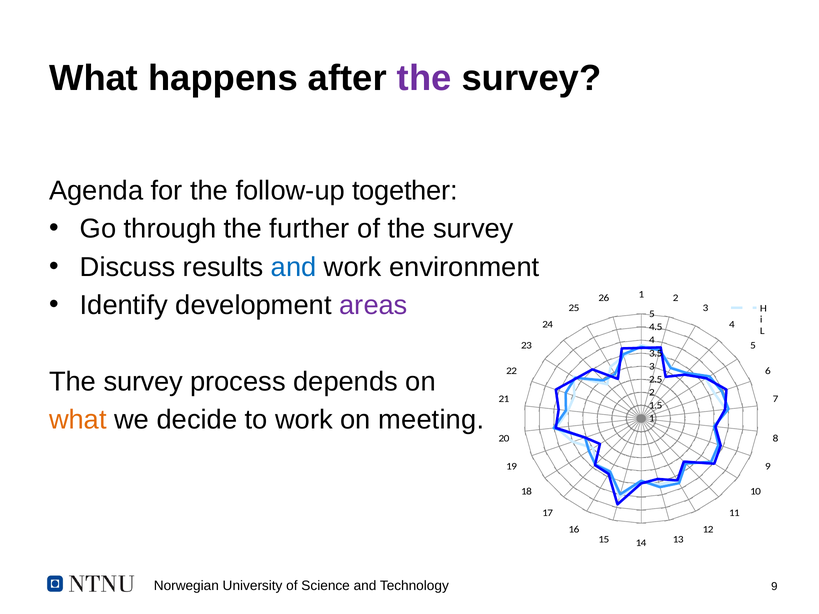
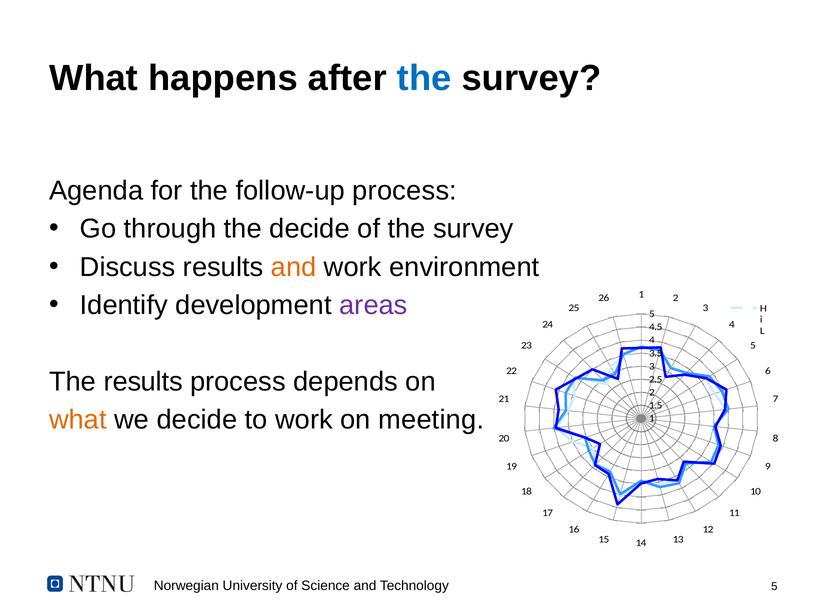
the colour: purple -> blue (424, 78)
follow-up together: together -> process (405, 191)
the further: further -> decide (310, 229)
and colour: blue -> orange (294, 267)
survey: survey -> results (143, 382)
9: 9 -> 5 (774, 587)
